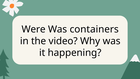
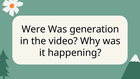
containers: containers -> generation (94, 29)
